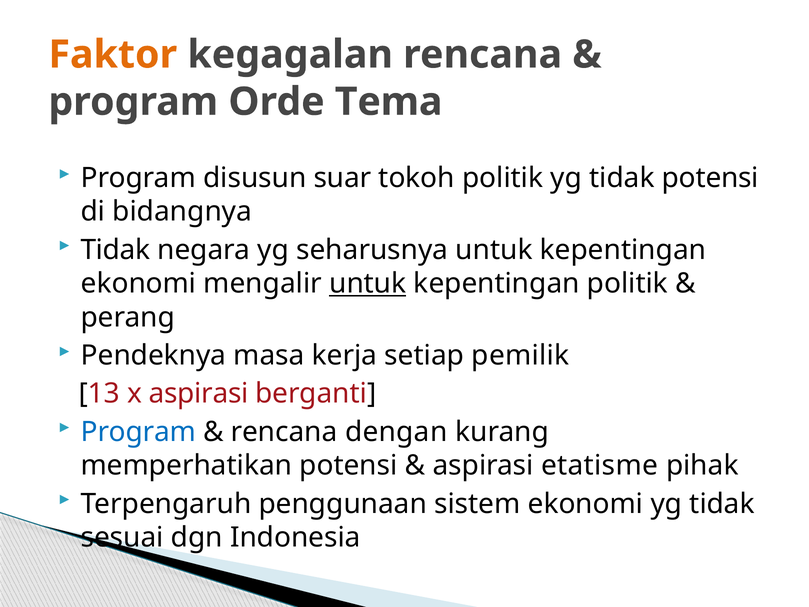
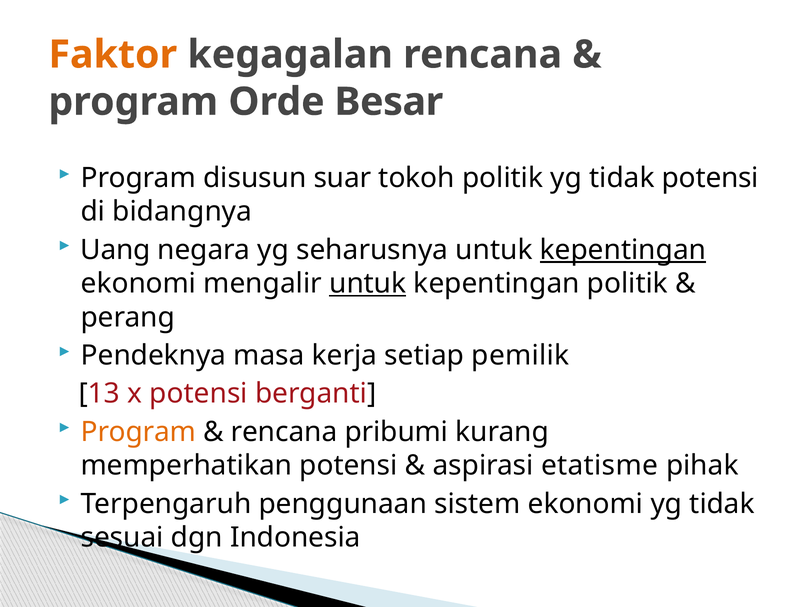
Tema: Tema -> Besar (389, 102)
Tidak: Tidak -> Uang (116, 250)
kepentingan underline: none -> present (623, 250)
x aspirasi: aspirasi -> potensi (199, 394)
Program colour: blue -> orange (138, 432)
dengan: dengan -> pribumi (396, 432)
